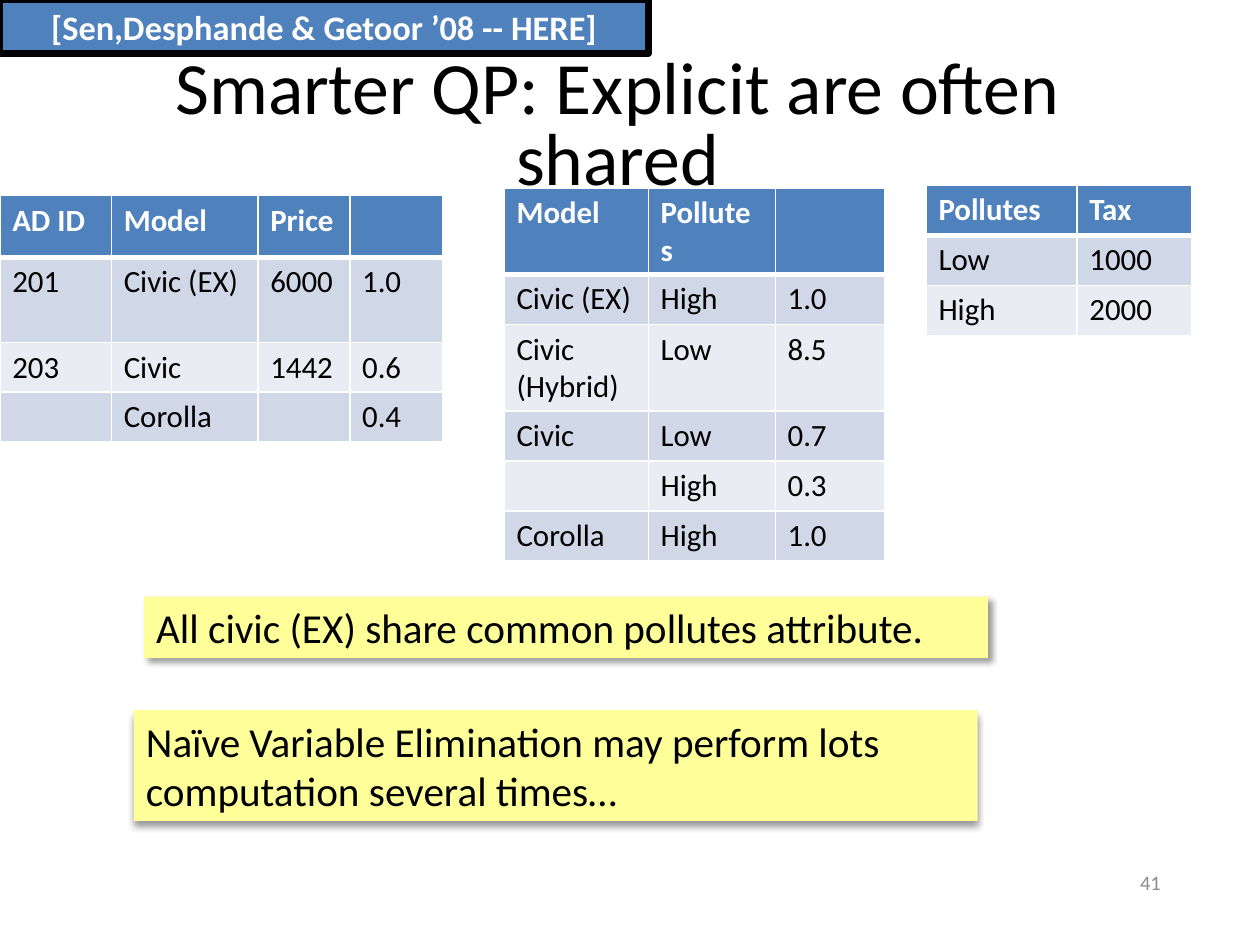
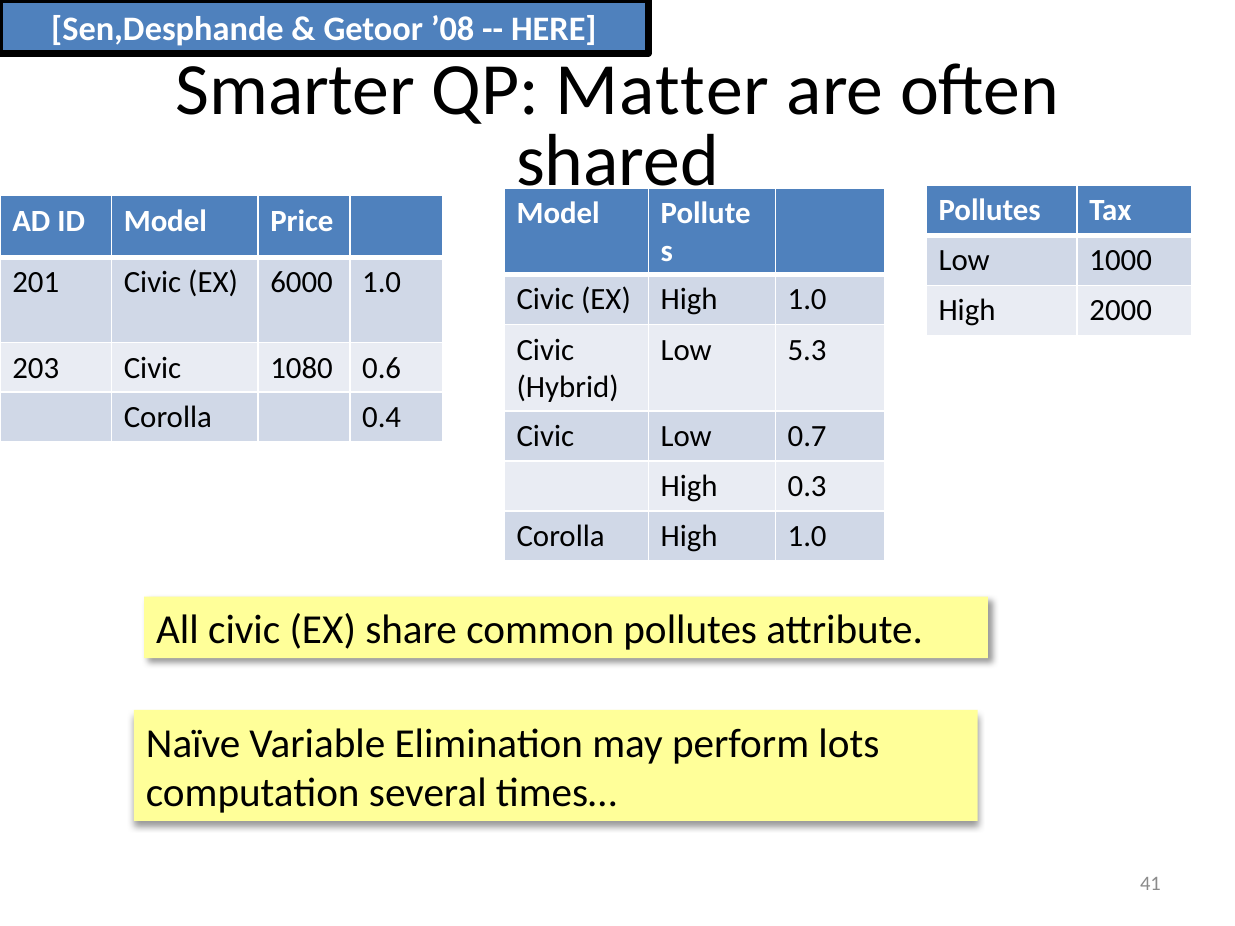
Explicit: Explicit -> Matter (663, 90)
8.5: 8.5 -> 5.3 (807, 350)
1442: 1442 -> 1080 (302, 368)
